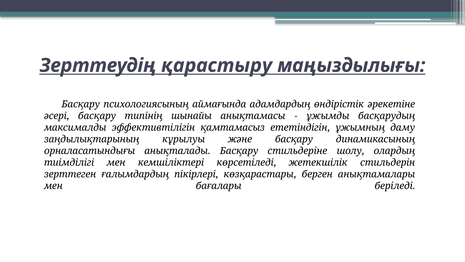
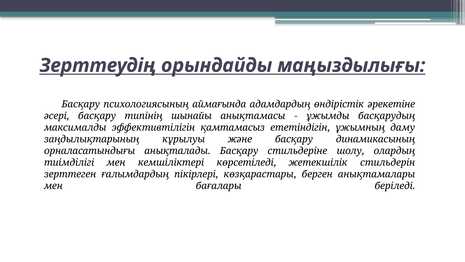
қарастыру: қарастыру -> орындайды (217, 65)
